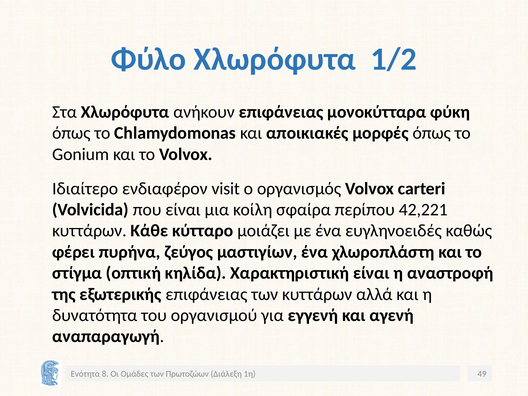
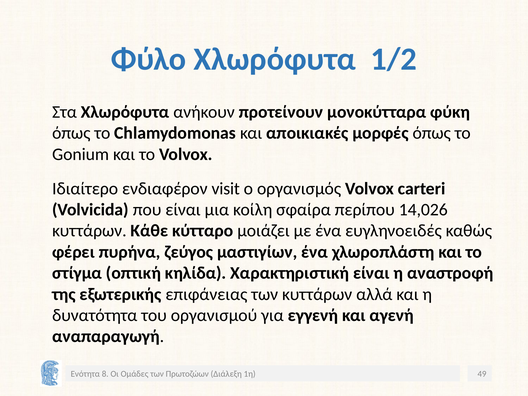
ανήκουν επιφάνειας: επιφάνειας -> προτείνουν (281, 112)
42,221: 42,221 -> 14,026 (423, 210)
